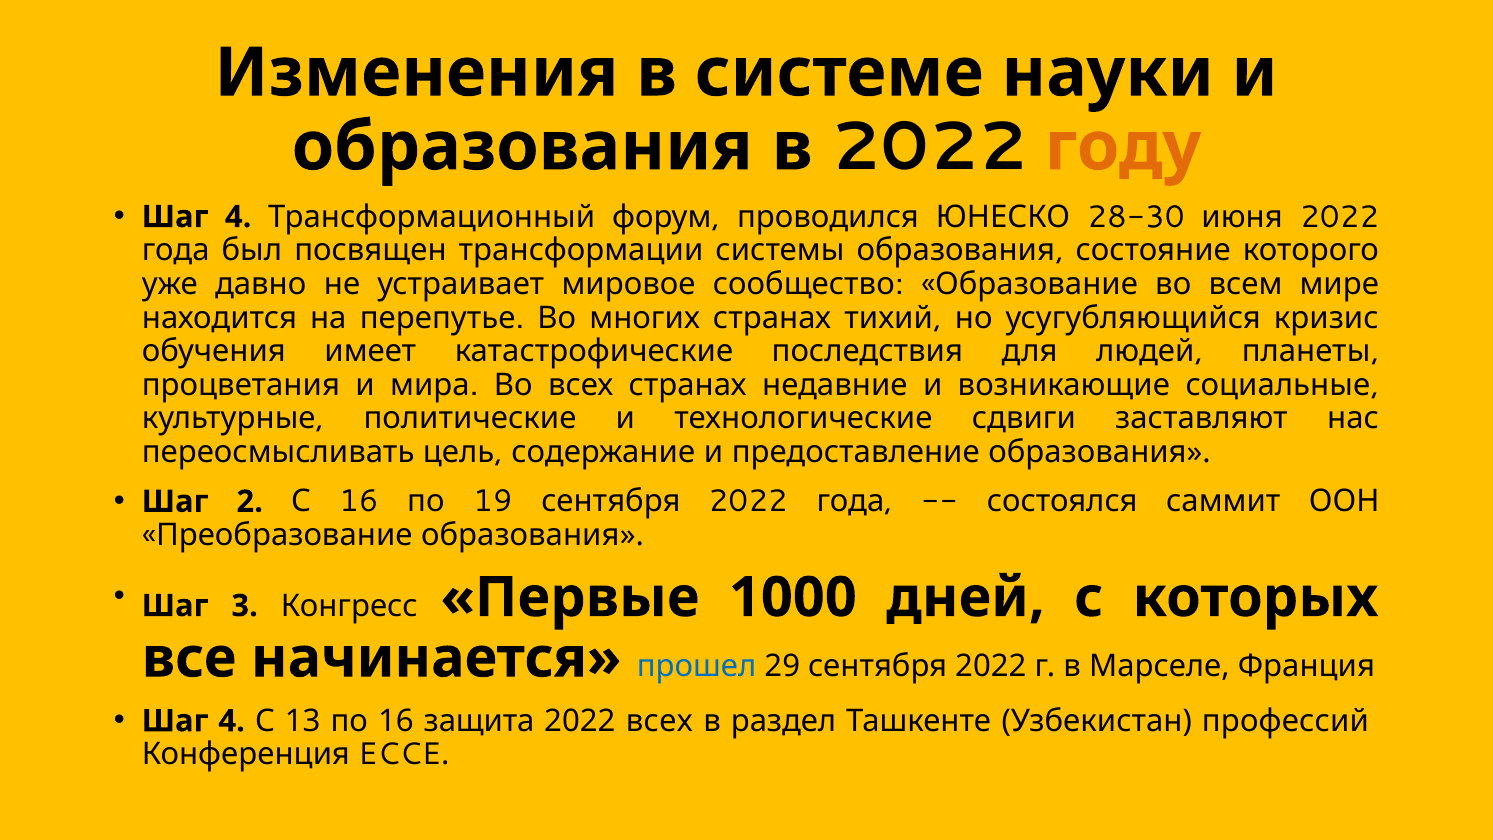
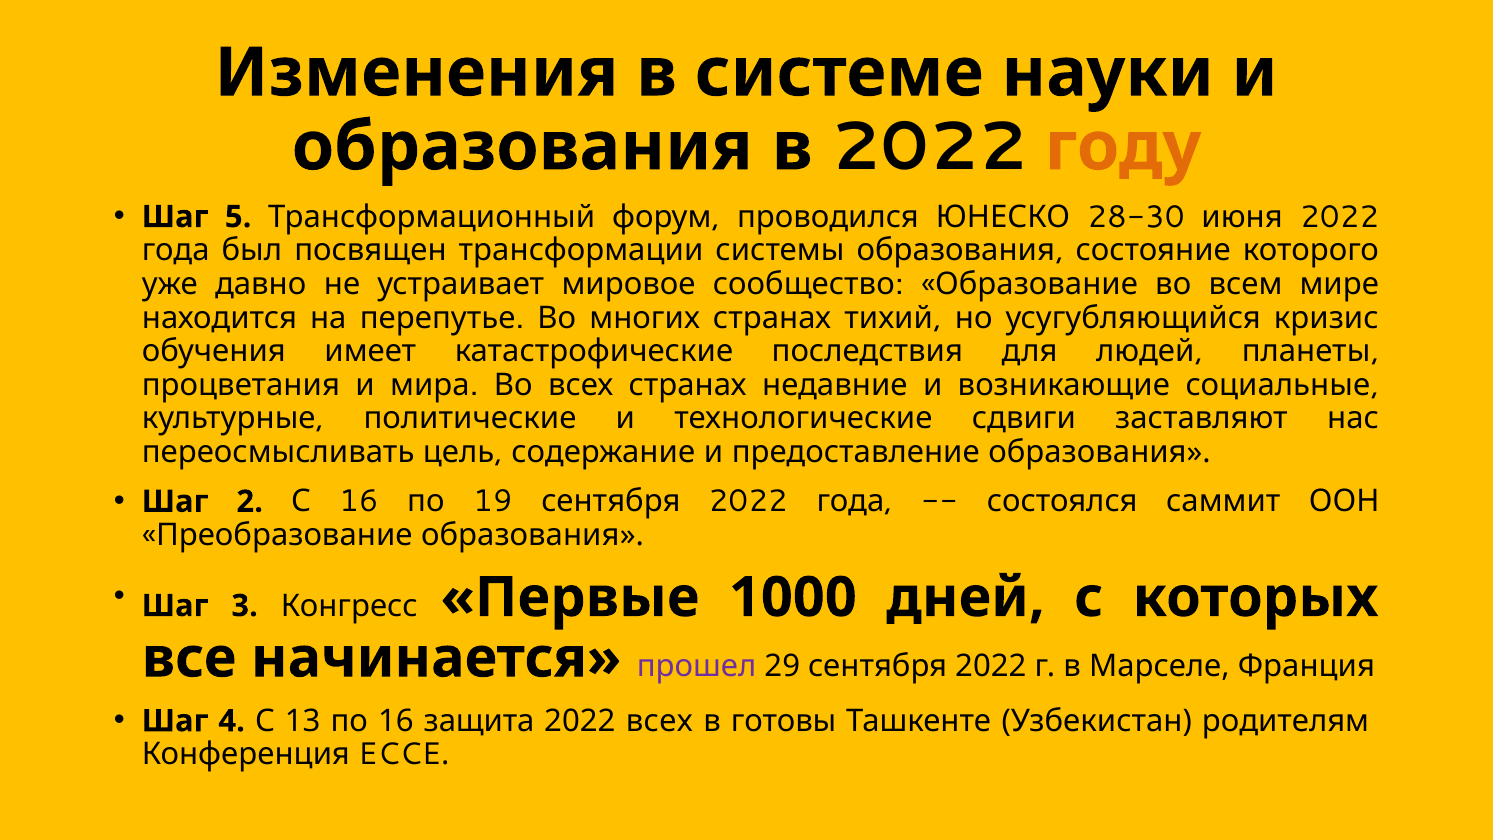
4: 4 -> 5 (238, 217)
прошел colour: blue -> purple (697, 666)
раздел: раздел -> готовы (784, 721)
профессий: профессий -> родителям (1286, 721)
